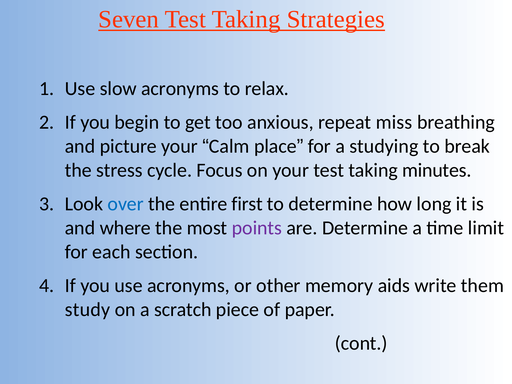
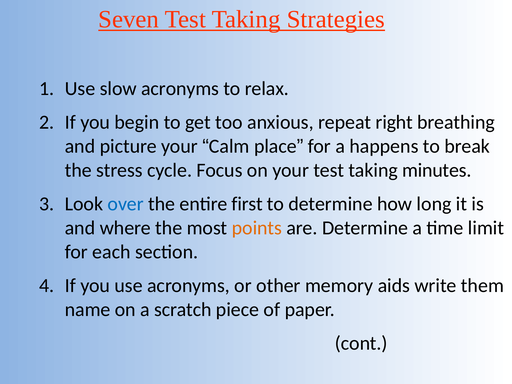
miss: miss -> right (394, 122)
studying: studying -> happens (384, 146)
points colour: purple -> orange (257, 228)
study: study -> name (88, 310)
